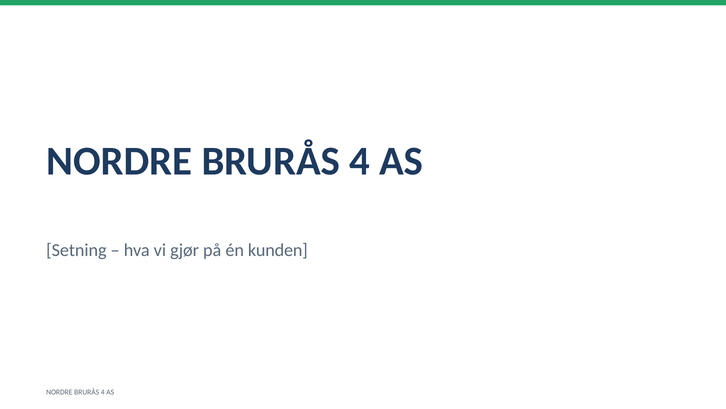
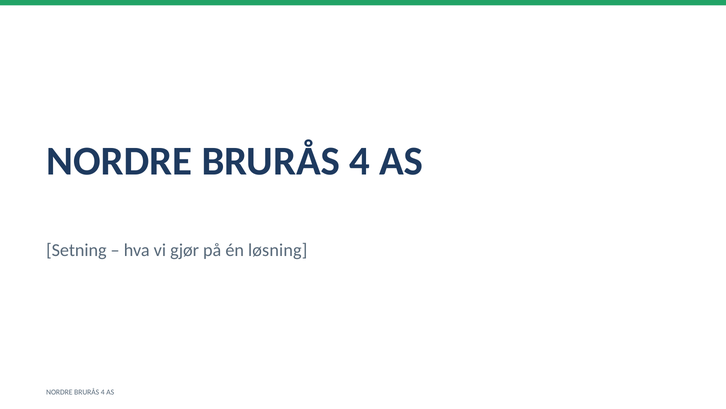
kunden: kunden -> løsning (278, 250)
